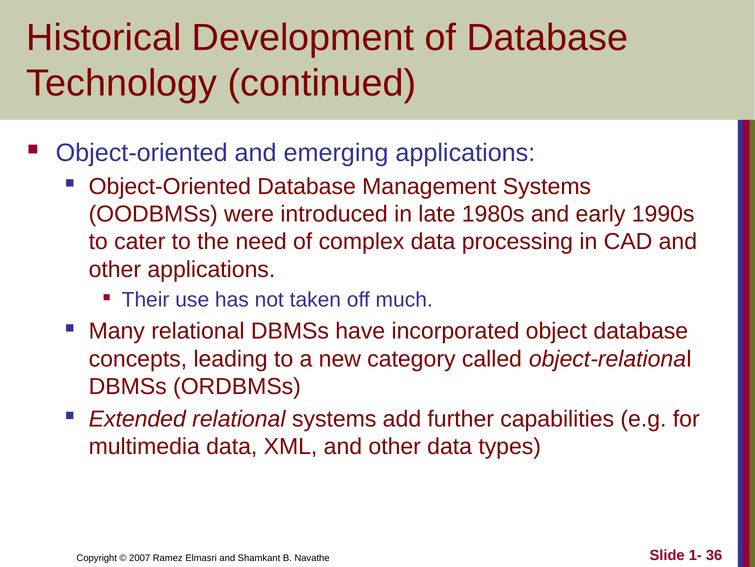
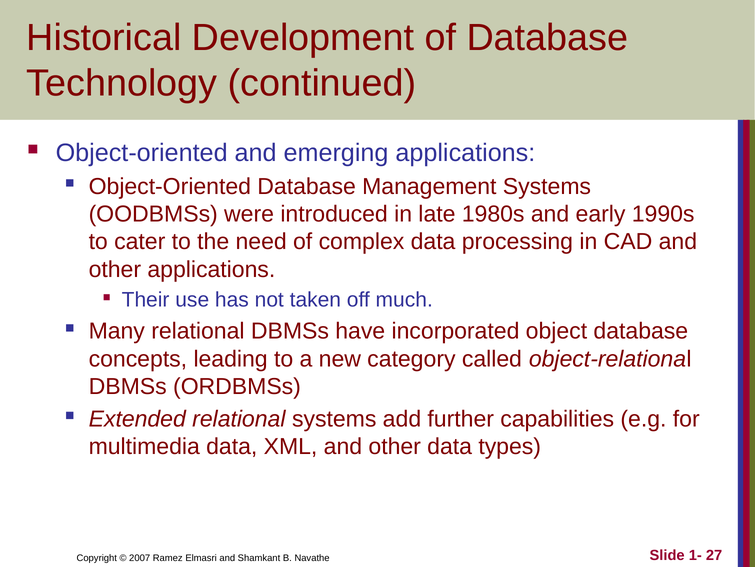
36: 36 -> 27 (714, 555)
